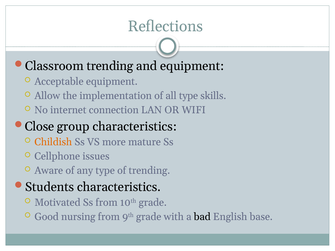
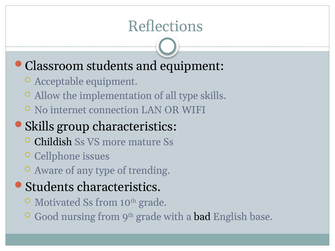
Classroom trending: trending -> students (110, 66)
Close: Close -> Skills (39, 127)
Childish colour: orange -> black (53, 142)
